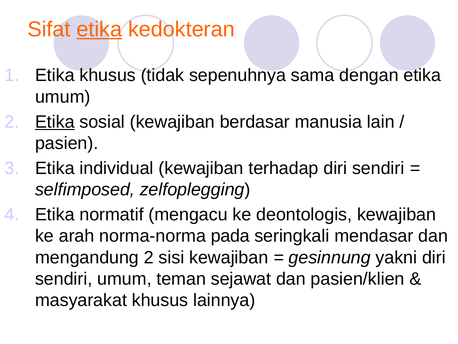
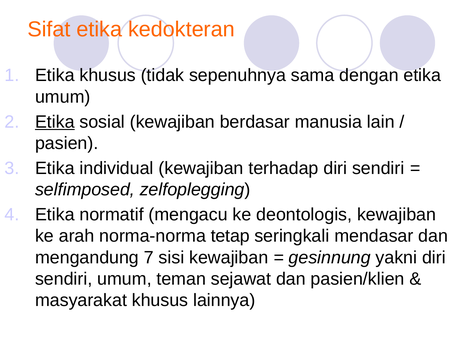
etika underline: present -> none (99, 29)
pada: pada -> tetap (230, 236)
mengandung 2: 2 -> 7 (149, 257)
